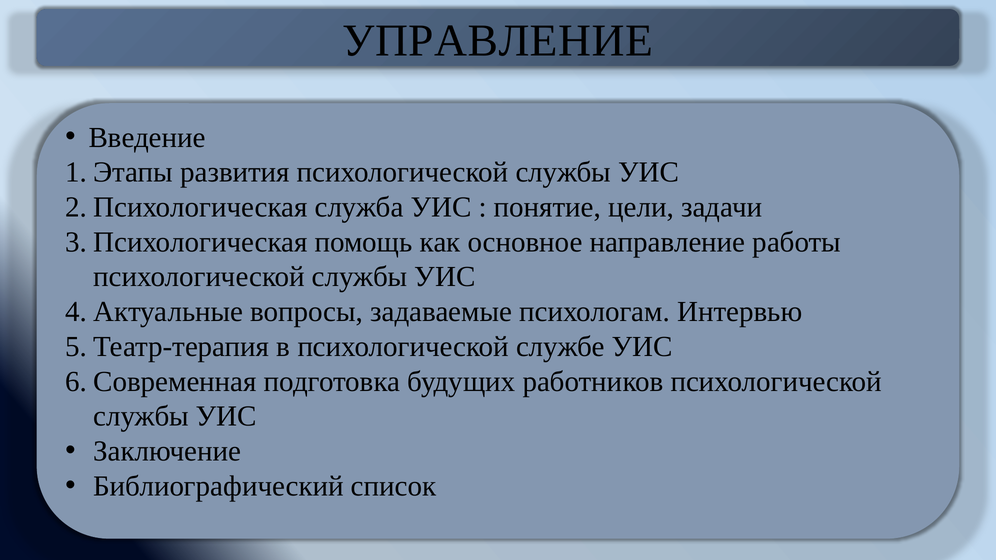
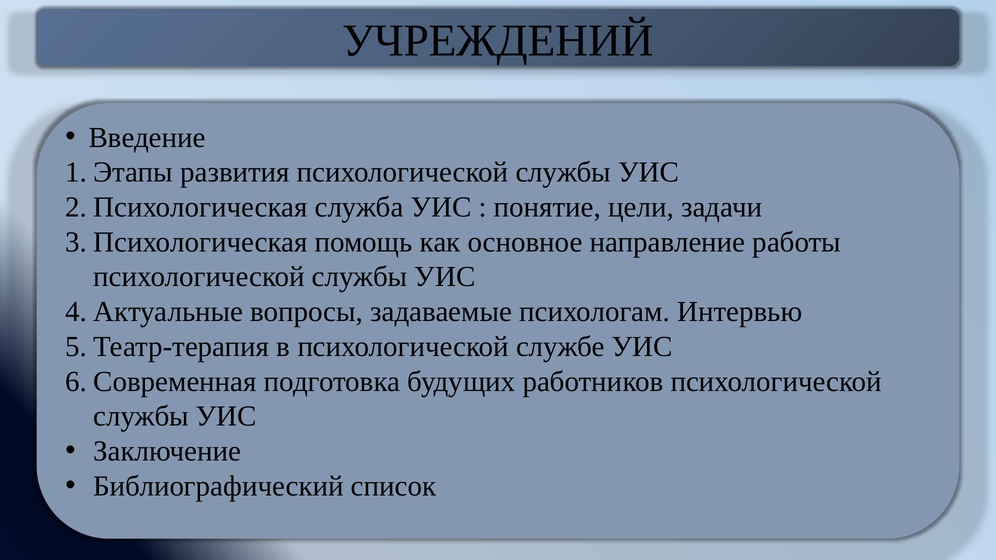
УПРАВЛЕНИЕ: УПРАВЛЕНИЕ -> УЧРЕЖДЕНИЙ (498, 41)
